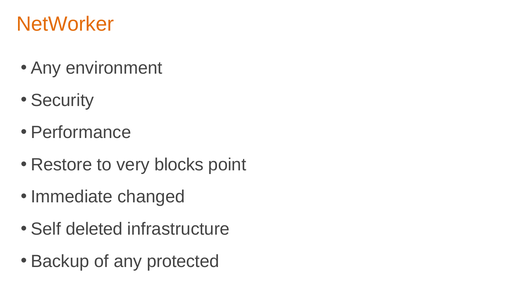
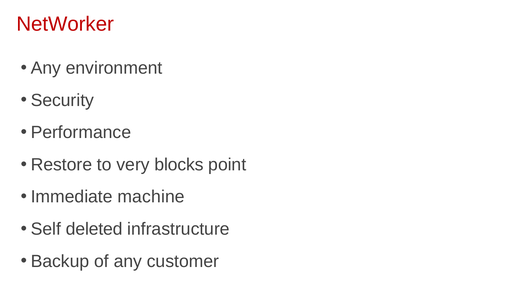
NetWorker colour: orange -> red (65, 24)
changed: changed -> machine (151, 196)
protected: protected -> customer (183, 261)
